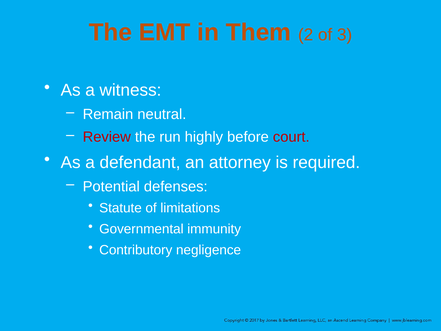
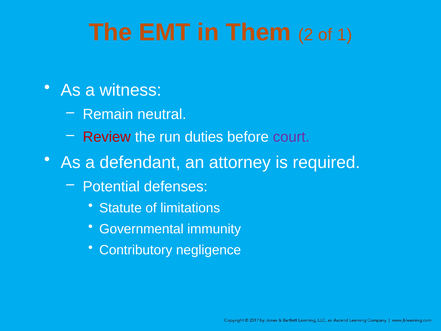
3: 3 -> 1 (345, 35)
highly: highly -> duties (204, 137)
court colour: red -> purple (291, 137)
